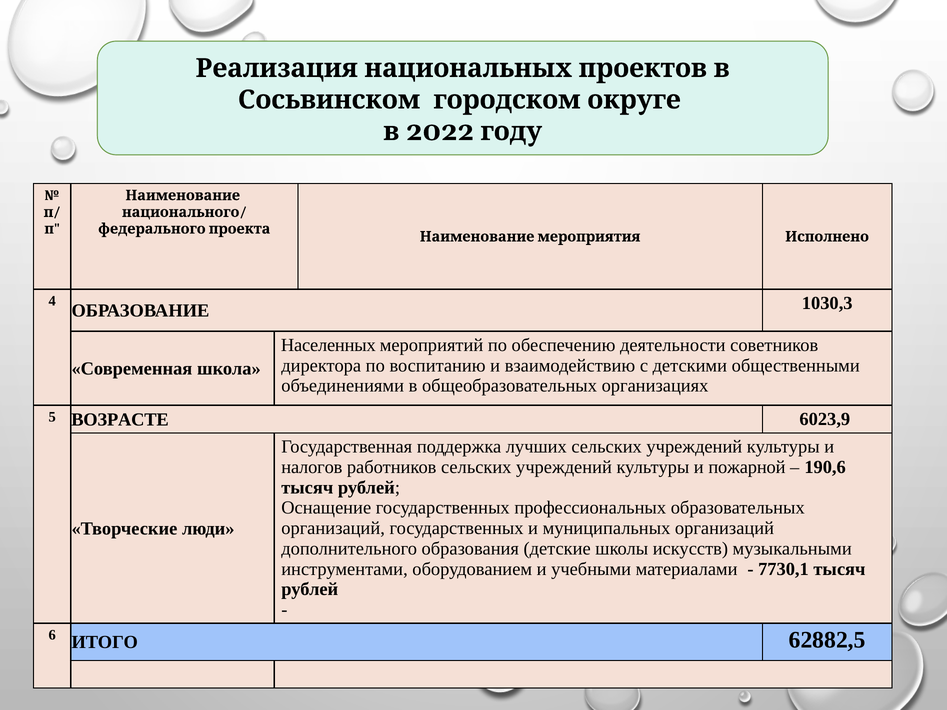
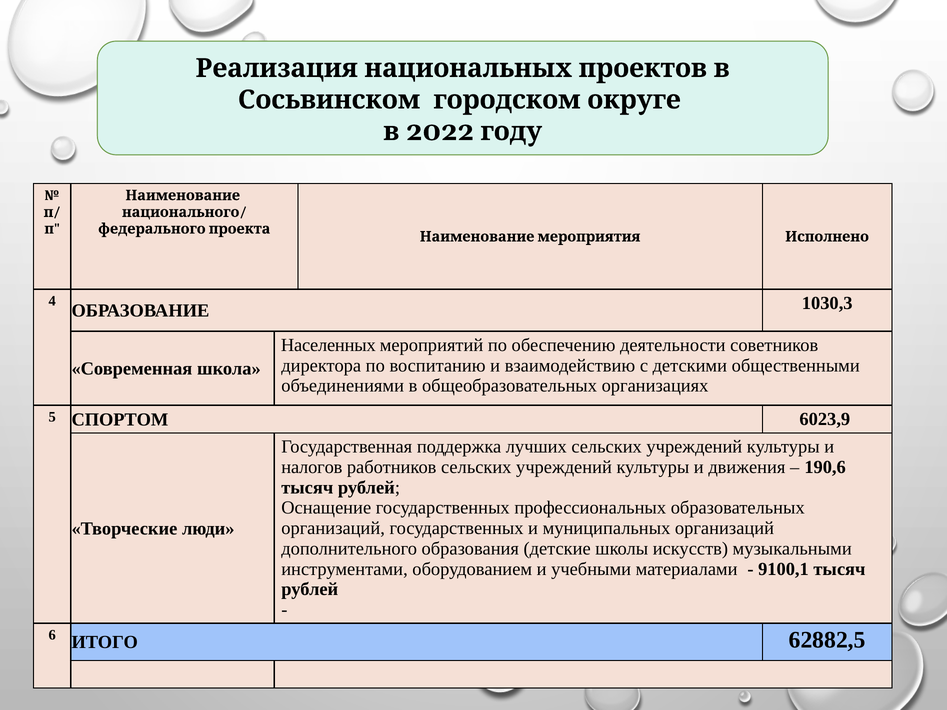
ВОЗРАСТЕ: ВОЗРАСТЕ -> СПОРТОМ (120, 420)
пожарной: пожарной -> движения (747, 467)
7730,1: 7730,1 -> 9100,1 (783, 569)
